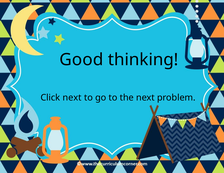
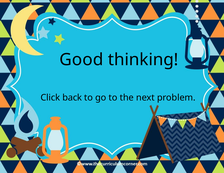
Click next: next -> back (72, 98)
